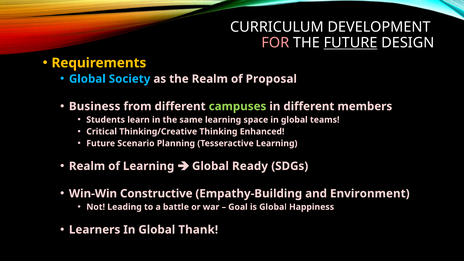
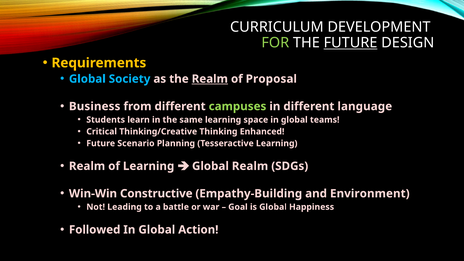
FOR colour: pink -> light green (275, 43)
Realm underline: none -> present (210, 79)
members: members -> language (365, 106)
Global Ready: Ready -> Realm (250, 166)
Learners: Learners -> Followed (95, 230)
Thank: Thank -> Action (198, 230)
